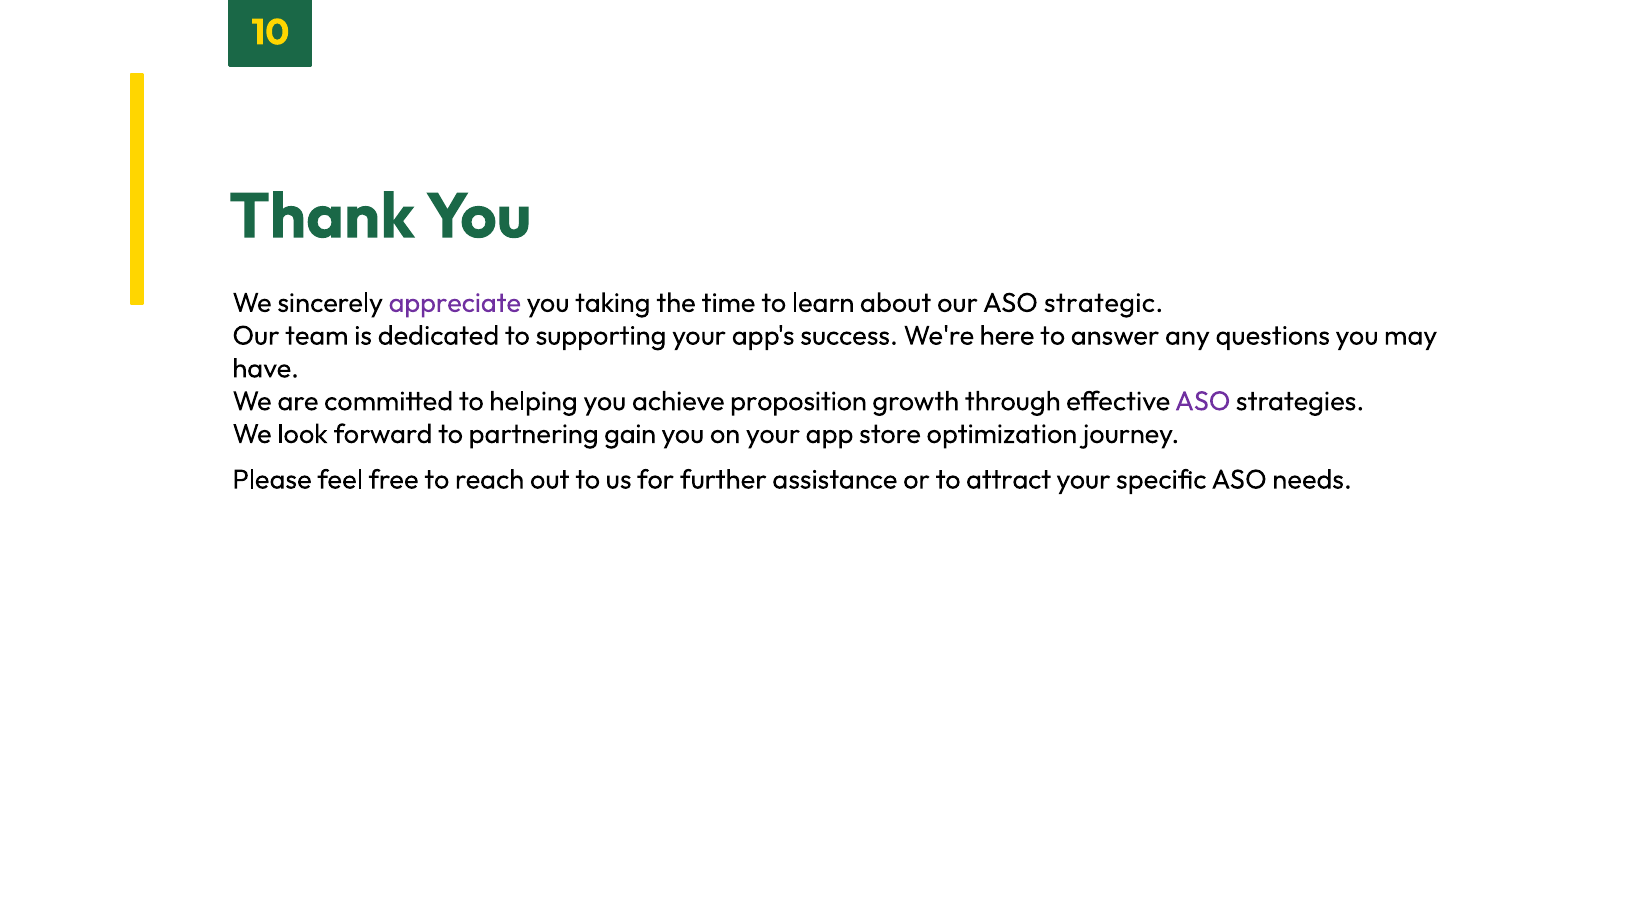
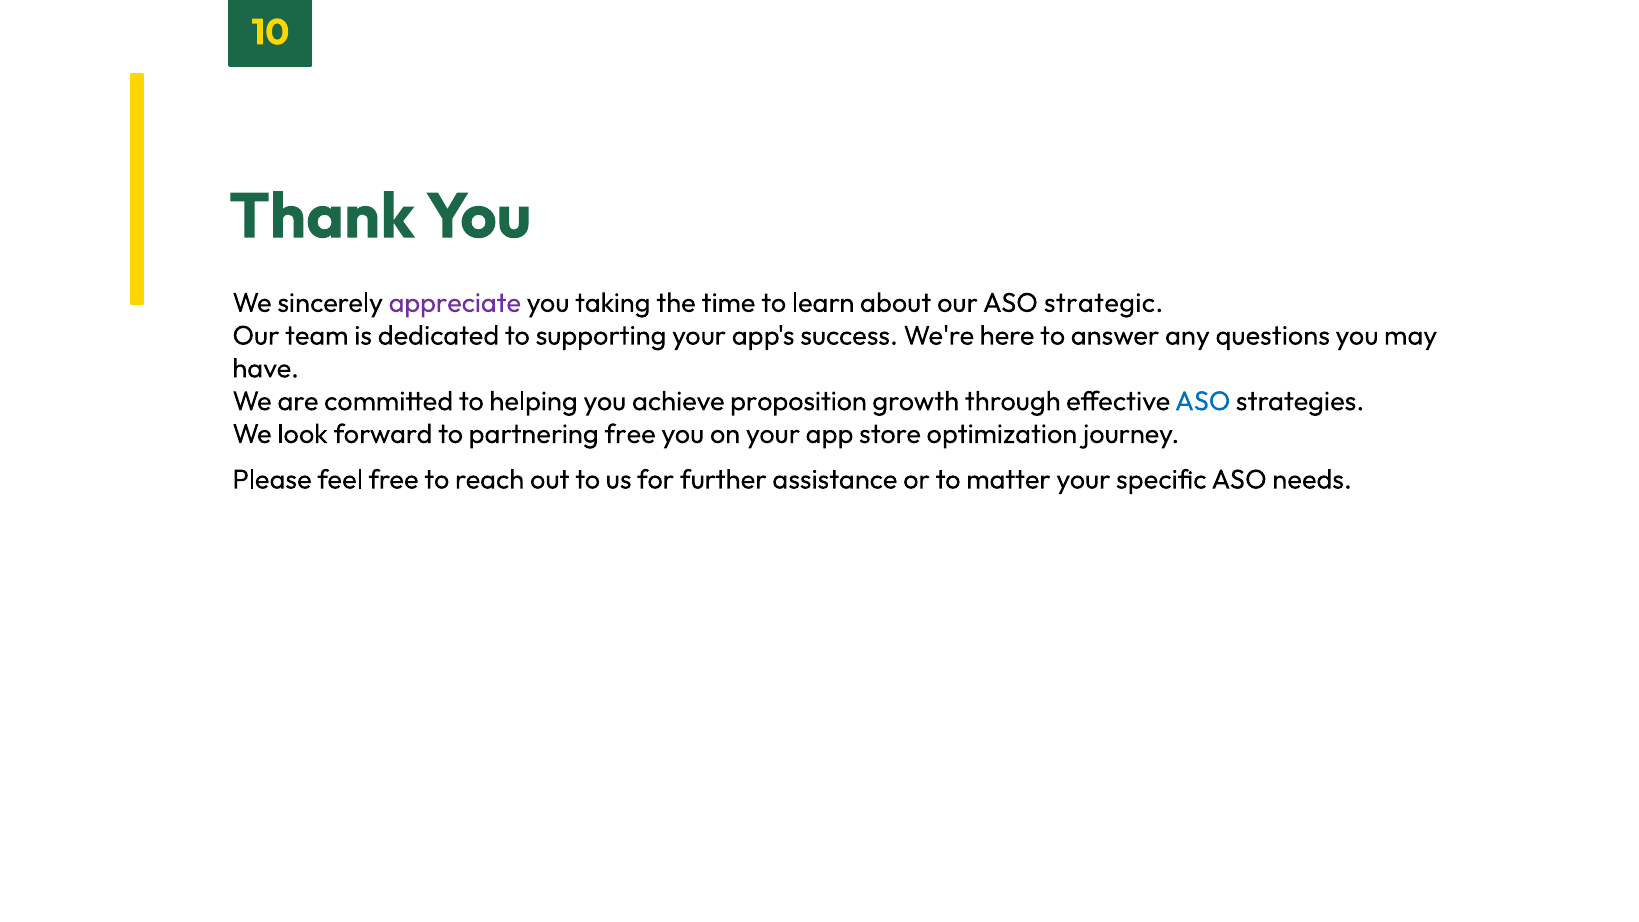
ASO colour: purple -> blue (1203, 401)
partnering gain: gain -> free (630, 434)
attract: attract -> matter (1009, 480)
